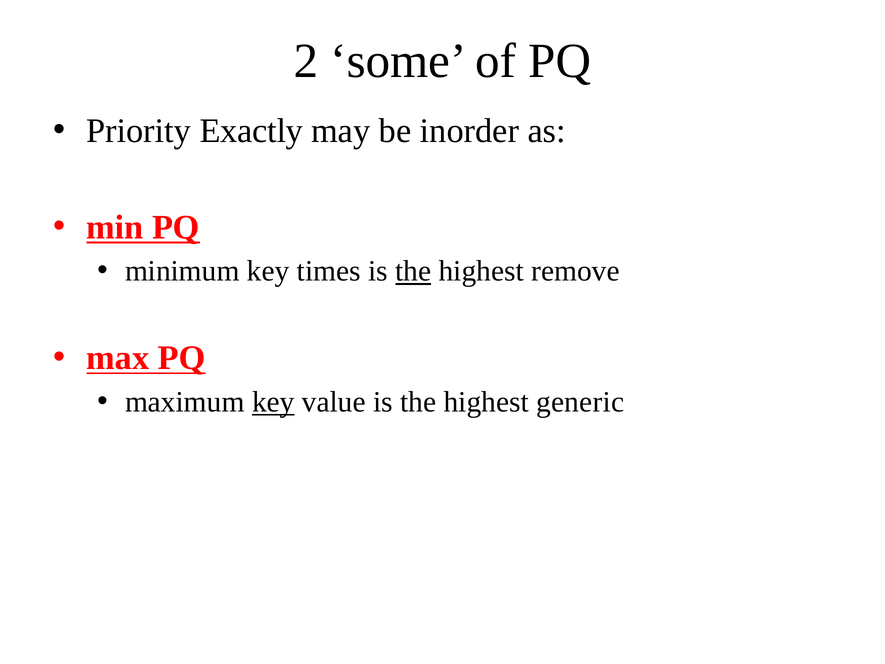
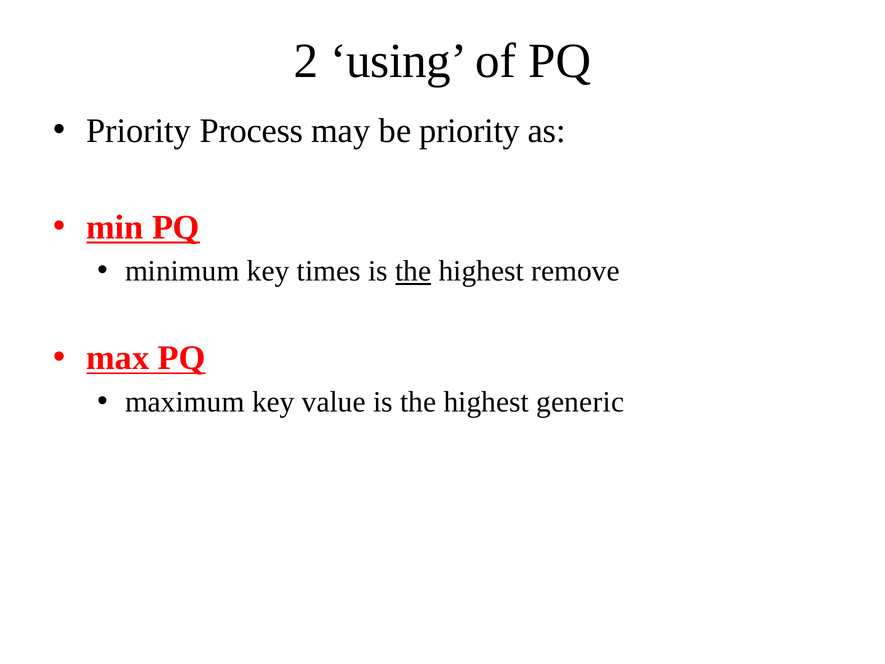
some: some -> using (399, 61)
Exactly: Exactly -> Process (251, 131)
be inorder: inorder -> priority (470, 131)
key underline: present -> none (273, 402)
